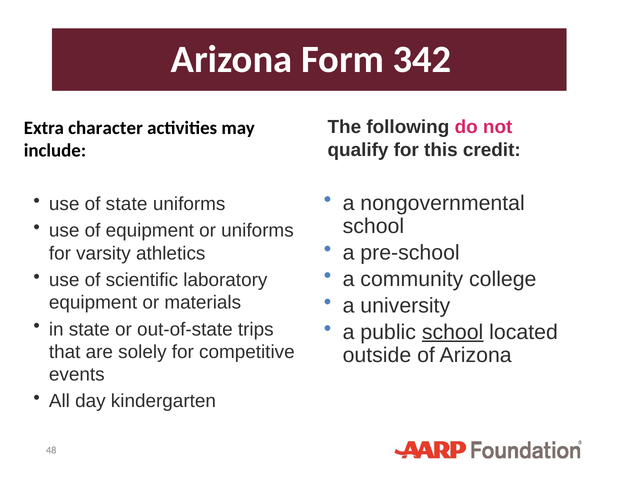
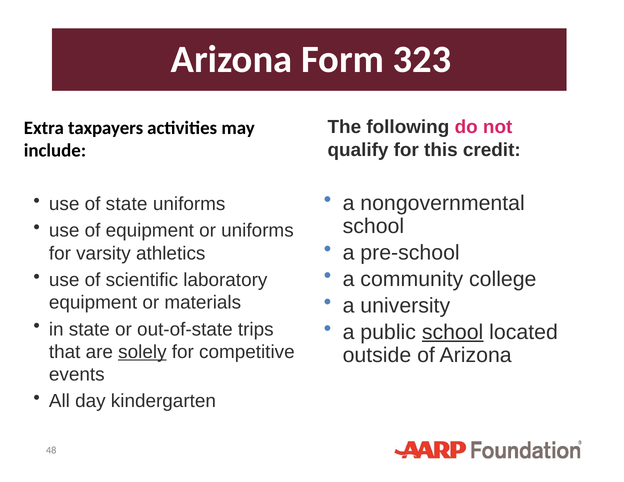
342: 342 -> 323 (422, 59)
character: character -> taxpayers (106, 128)
solely underline: none -> present (142, 352)
